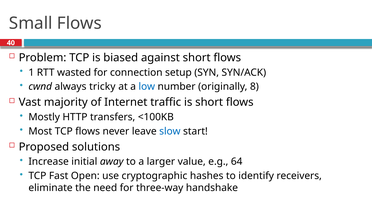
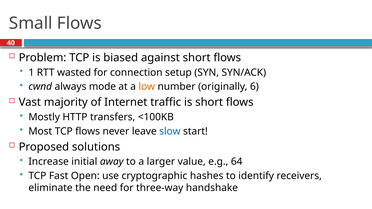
tricky: tricky -> mode (102, 87)
low colour: blue -> orange (147, 87)
8: 8 -> 6 (254, 87)
